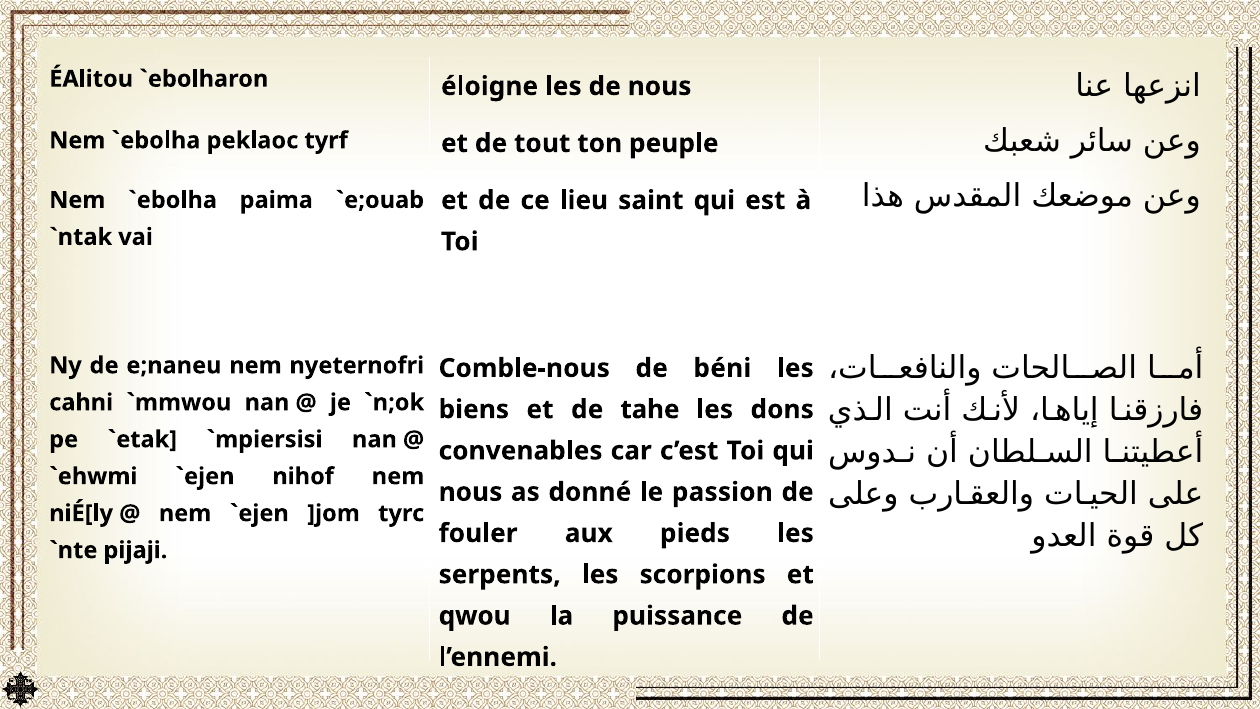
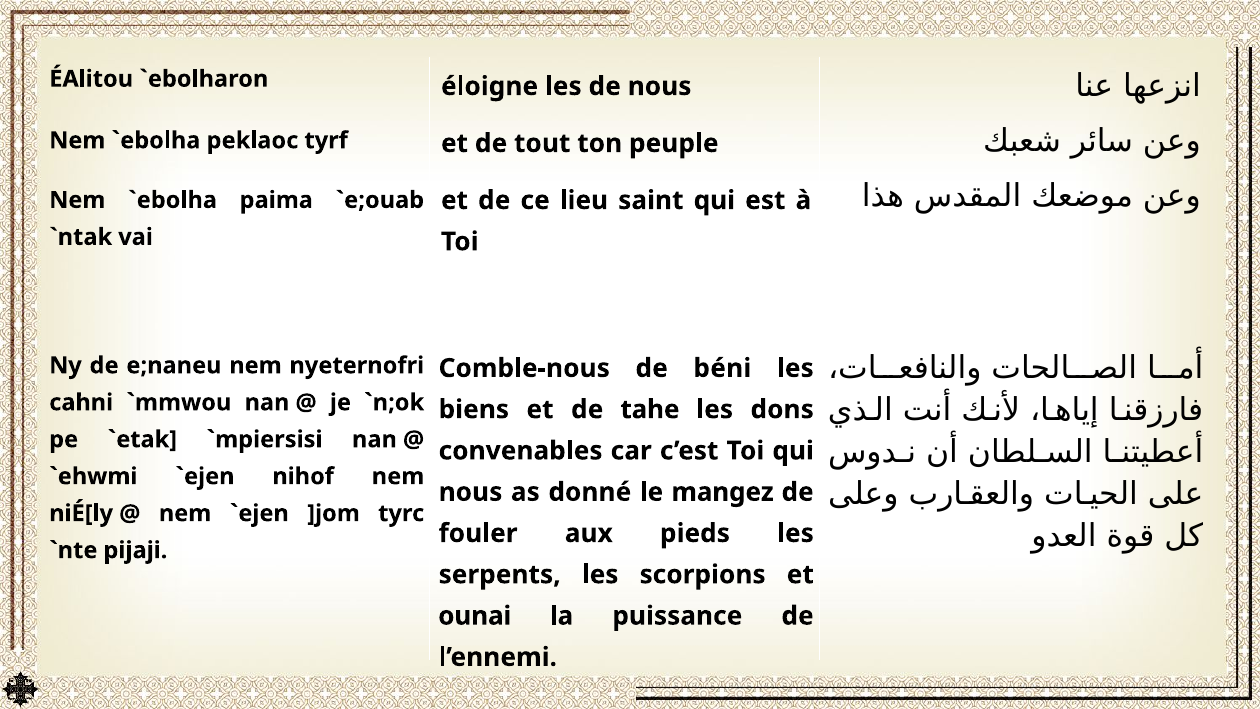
passion: passion -> mangez (723, 492)
qwou: qwou -> ounai (475, 616)
